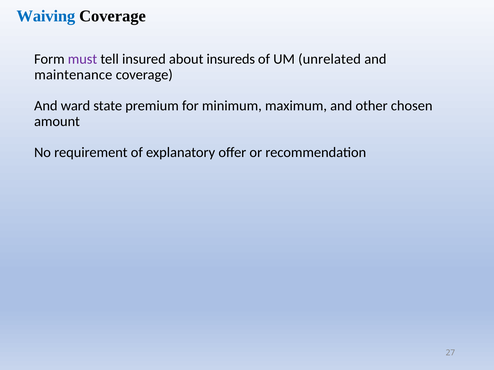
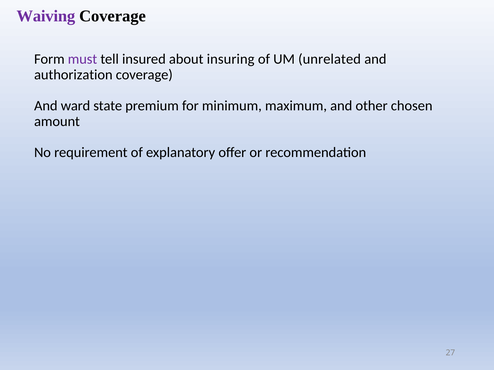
Waiving colour: blue -> purple (46, 16)
insureds: insureds -> insuring (231, 59)
maintenance: maintenance -> authorization (73, 75)
